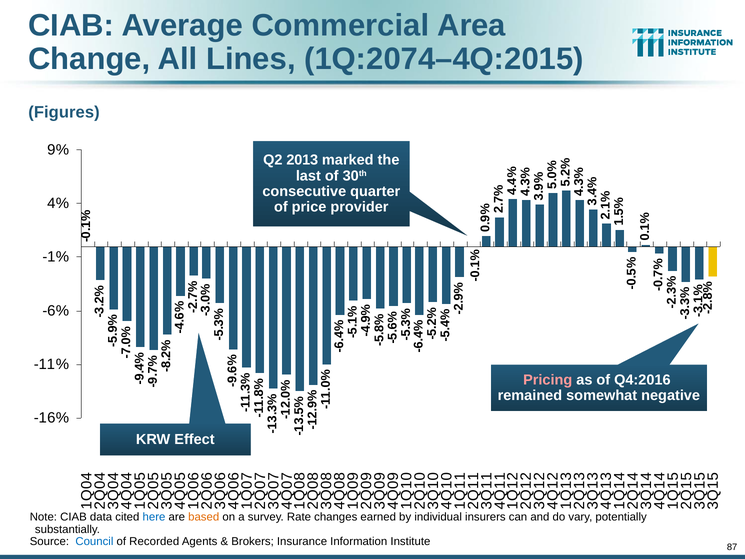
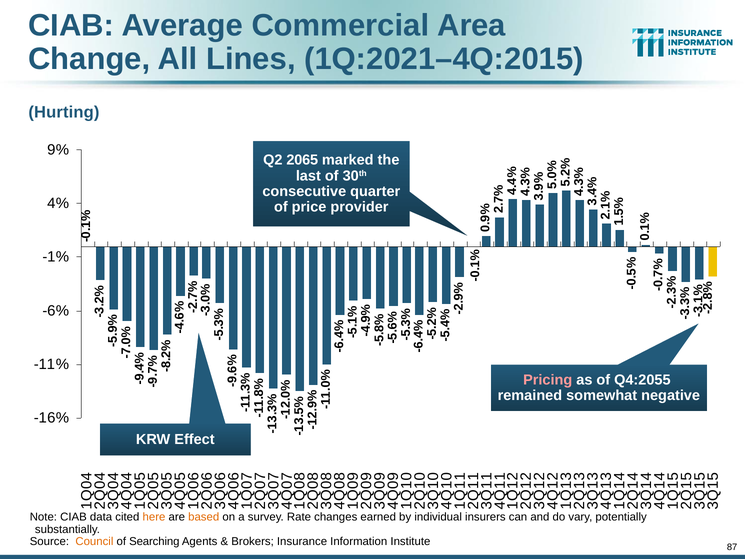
1Q:2074–4Q:2015: 1Q:2074–4Q:2015 -> 1Q:2021–4Q:2015 (444, 59)
Figures: Figures -> Hurting (64, 112)
2013: 2013 -> 2065 (302, 160)
Q4:2016: Q4:2016 -> Q4:2055 (642, 380)
here colour: blue -> orange (154, 517)
Council colour: blue -> orange (94, 541)
Recorded: Recorded -> Searching (154, 541)
